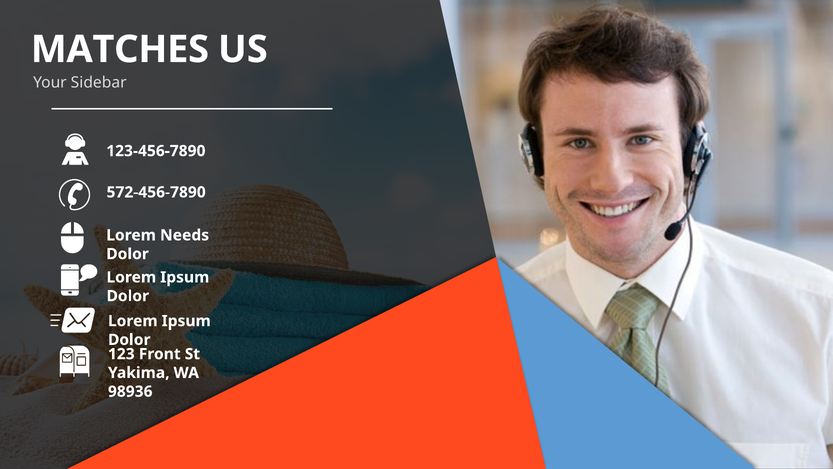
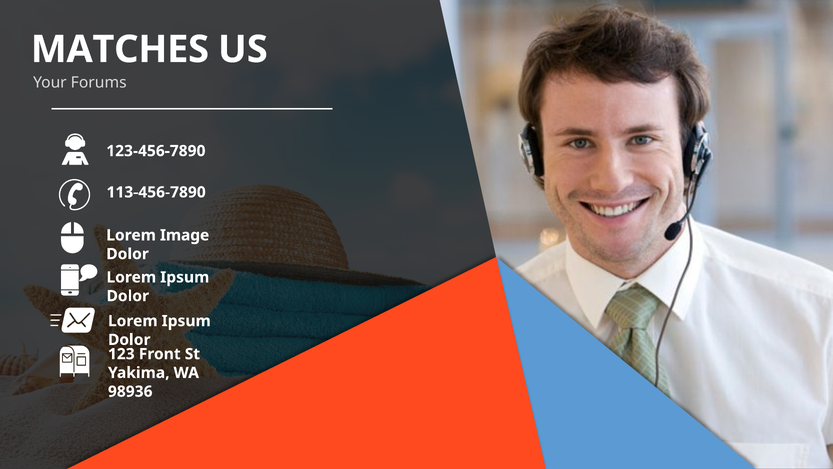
Sidebar: Sidebar -> Forums (99, 83)
572-456-7890: 572-456-7890 -> 113-456-7890 (156, 192)
Needs: Needs -> Image (185, 235)
